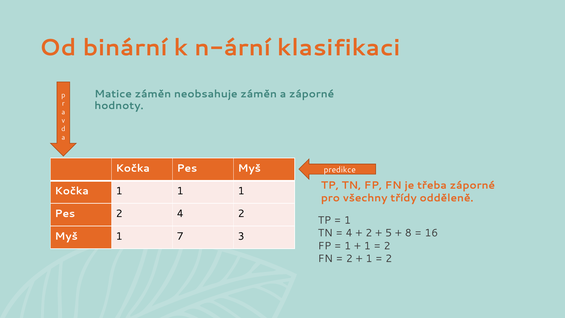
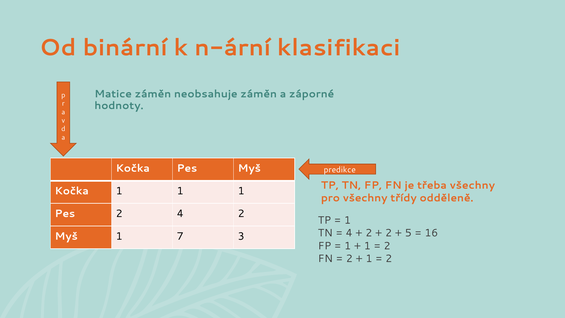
třeba záporné: záporné -> všechny (472, 185)
5: 5 -> 2 (389, 233)
8: 8 -> 5 (408, 233)
